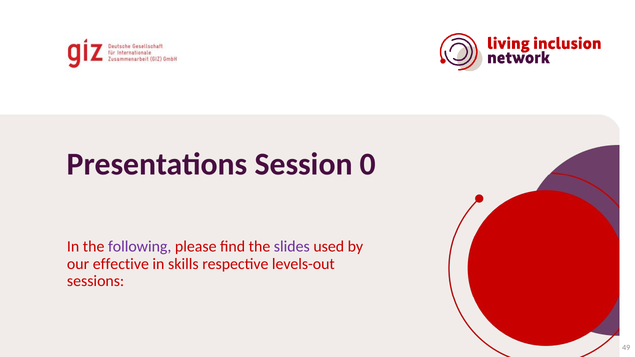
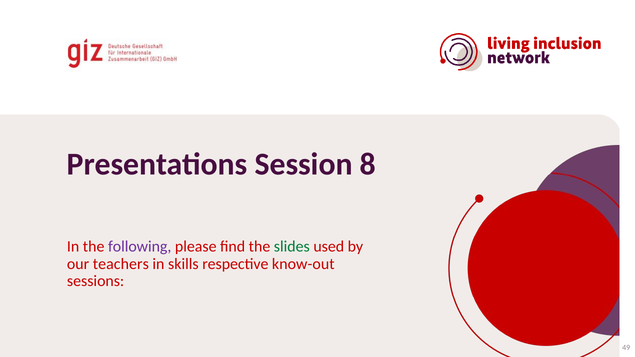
0: 0 -> 8 (368, 165)
slides colour: purple -> green (292, 247)
effective: effective -> teachers (121, 264)
levels-out: levels-out -> know-out (303, 264)
